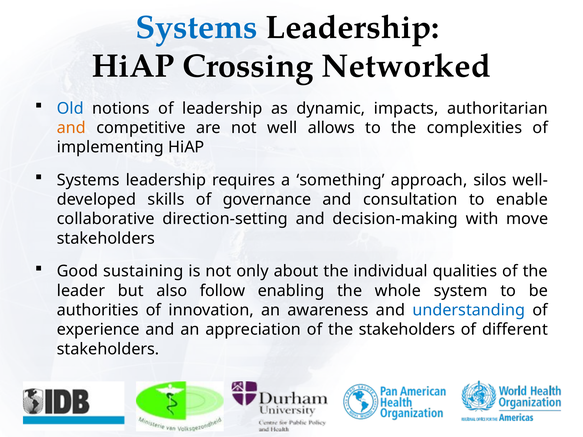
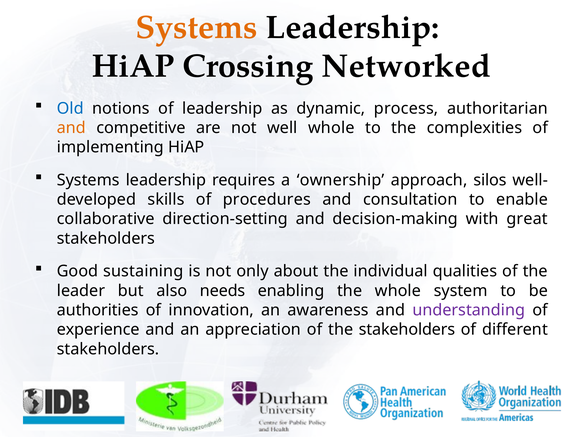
Systems colour: blue -> orange (196, 27)
impacts: impacts -> process (406, 108)
well allows: allows -> whole (331, 128)
something: something -> ownership (341, 180)
governance: governance -> procedures (267, 200)
move: move -> great (527, 219)
follow: follow -> needs (223, 291)
understanding colour: blue -> purple (469, 310)
